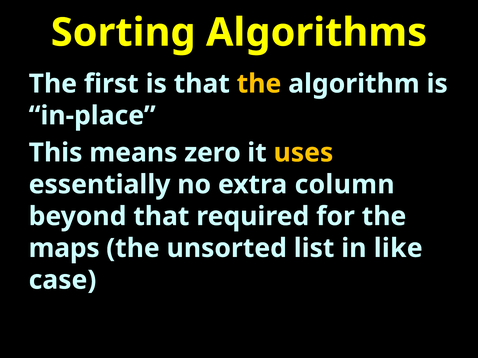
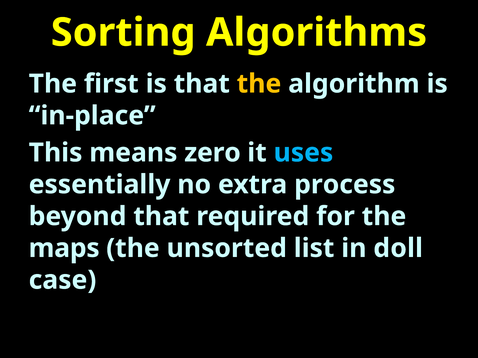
uses colour: yellow -> light blue (303, 153)
column: column -> process (345, 185)
like: like -> doll (398, 249)
